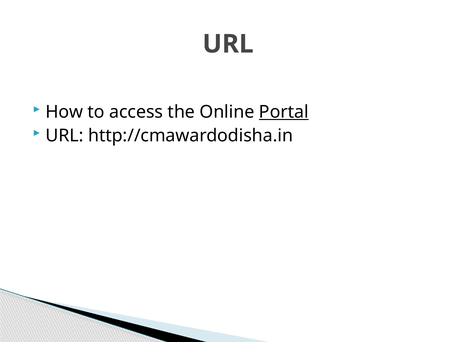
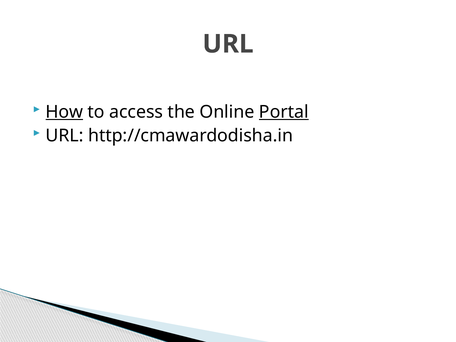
How underline: none -> present (64, 112)
